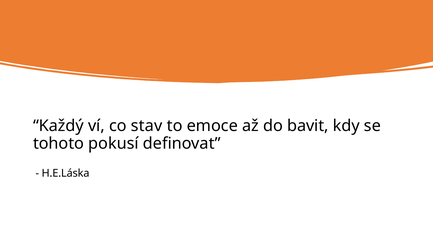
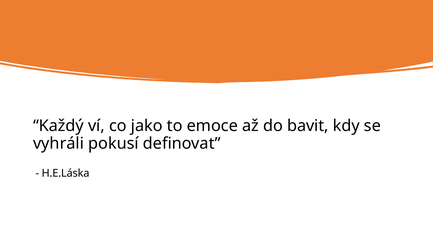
stav: stav -> jako (147, 126)
tohoto: tohoto -> vyhráli (59, 144)
